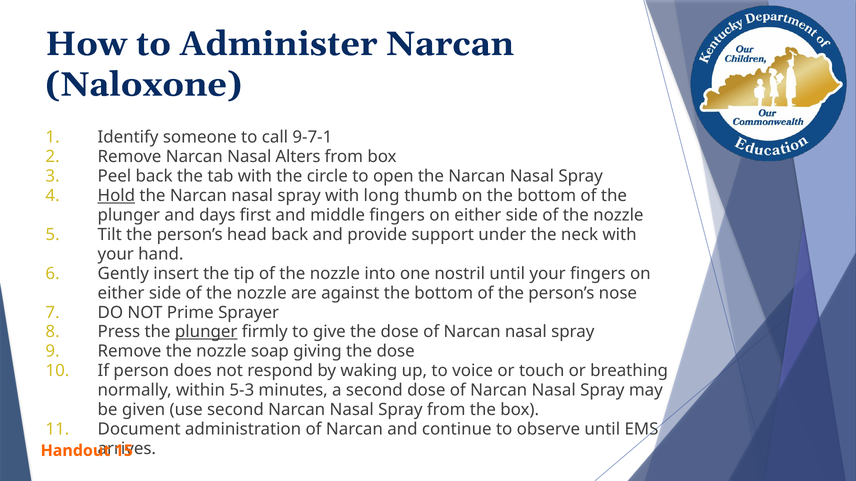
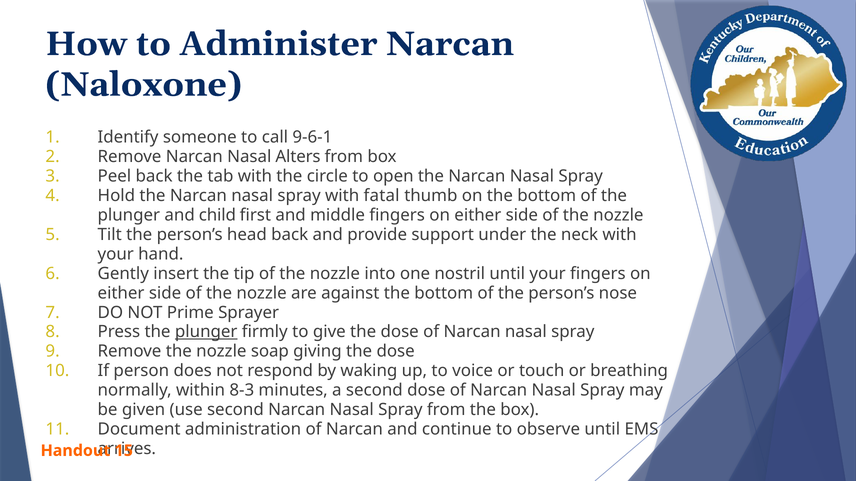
9-7-1: 9-7-1 -> 9-6-1 (312, 137)
Hold underline: present -> none (116, 196)
long: long -> fatal (382, 196)
days: days -> child (217, 215)
5-3: 5-3 -> 8-3 (242, 391)
